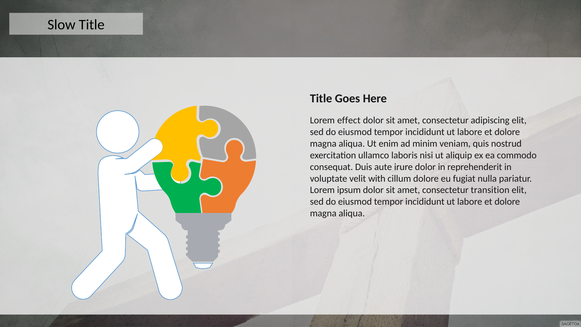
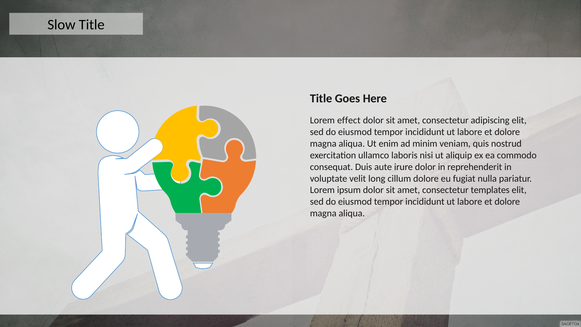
with: with -> long (377, 178)
transition: transition -> templates (490, 190)
